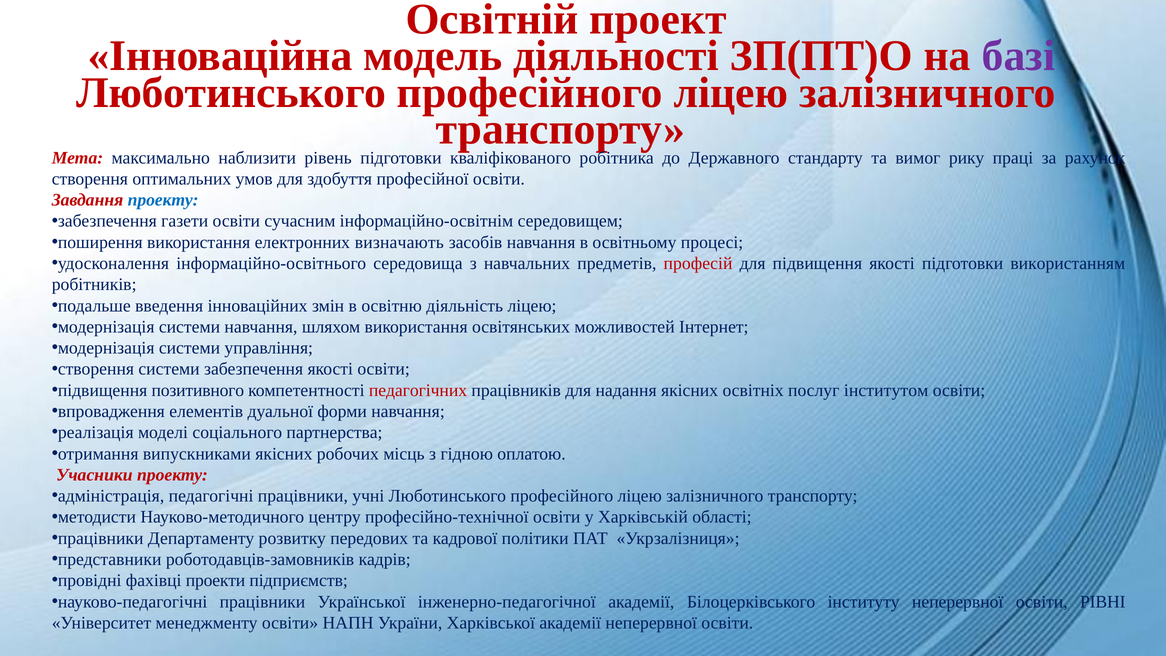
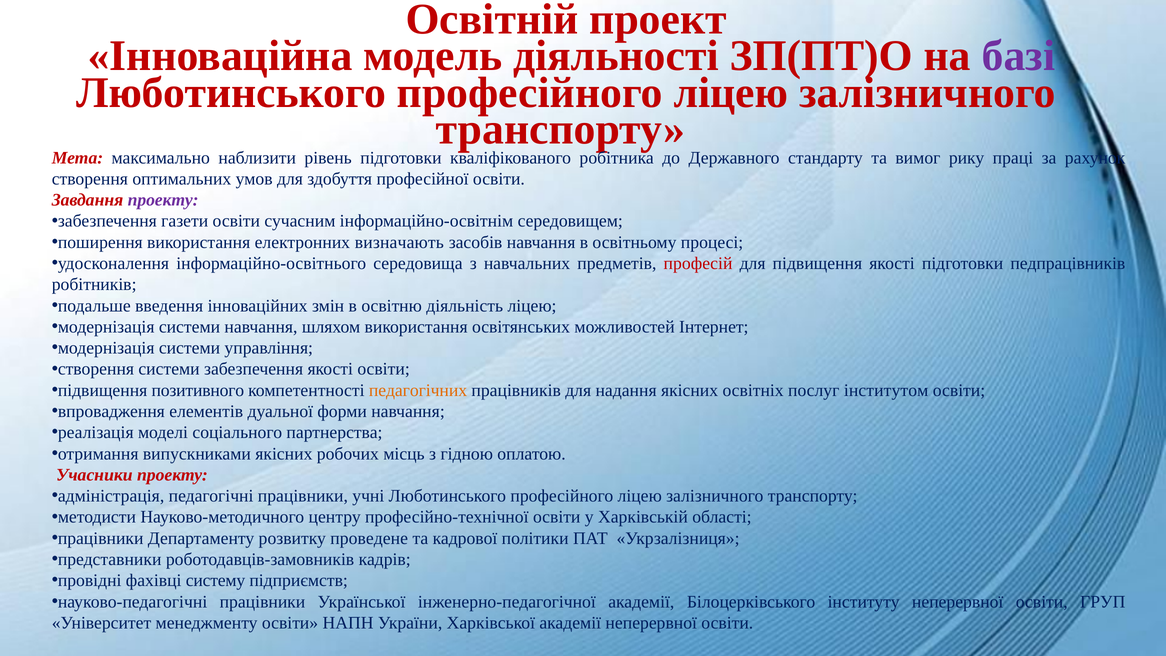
проекту colour: blue -> purple (163, 200)
використанням: використанням -> педпрацівників (1068, 263)
педагогічних colour: red -> orange (418, 390)
передових: передових -> проведене (369, 538)
проекти: проекти -> систему (216, 580)
РІВНІ: РІВНІ -> ГРУП (1103, 602)
